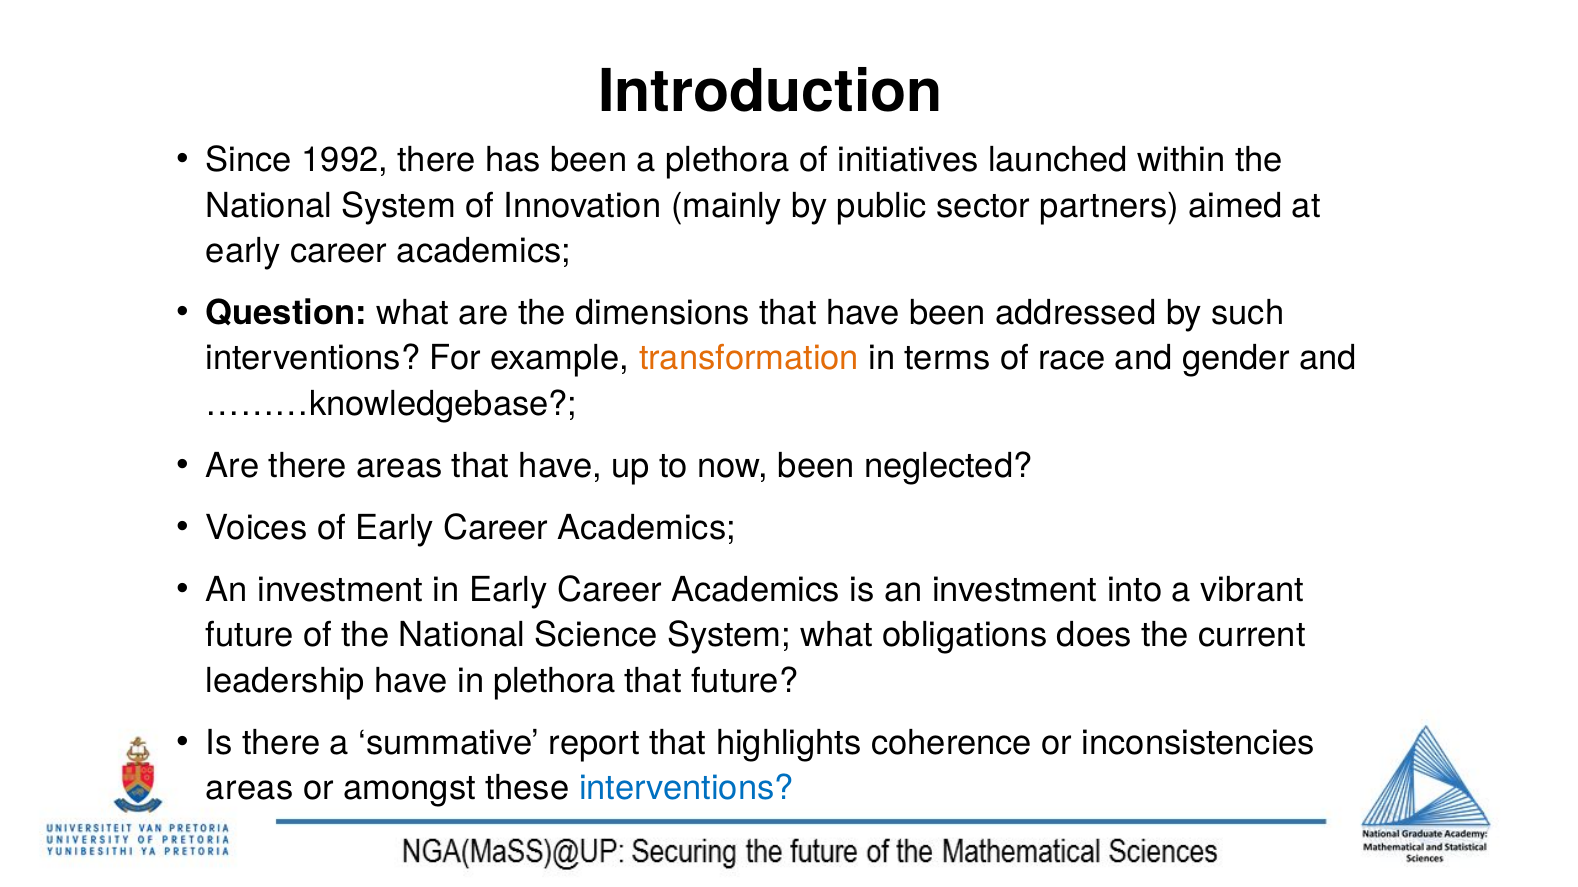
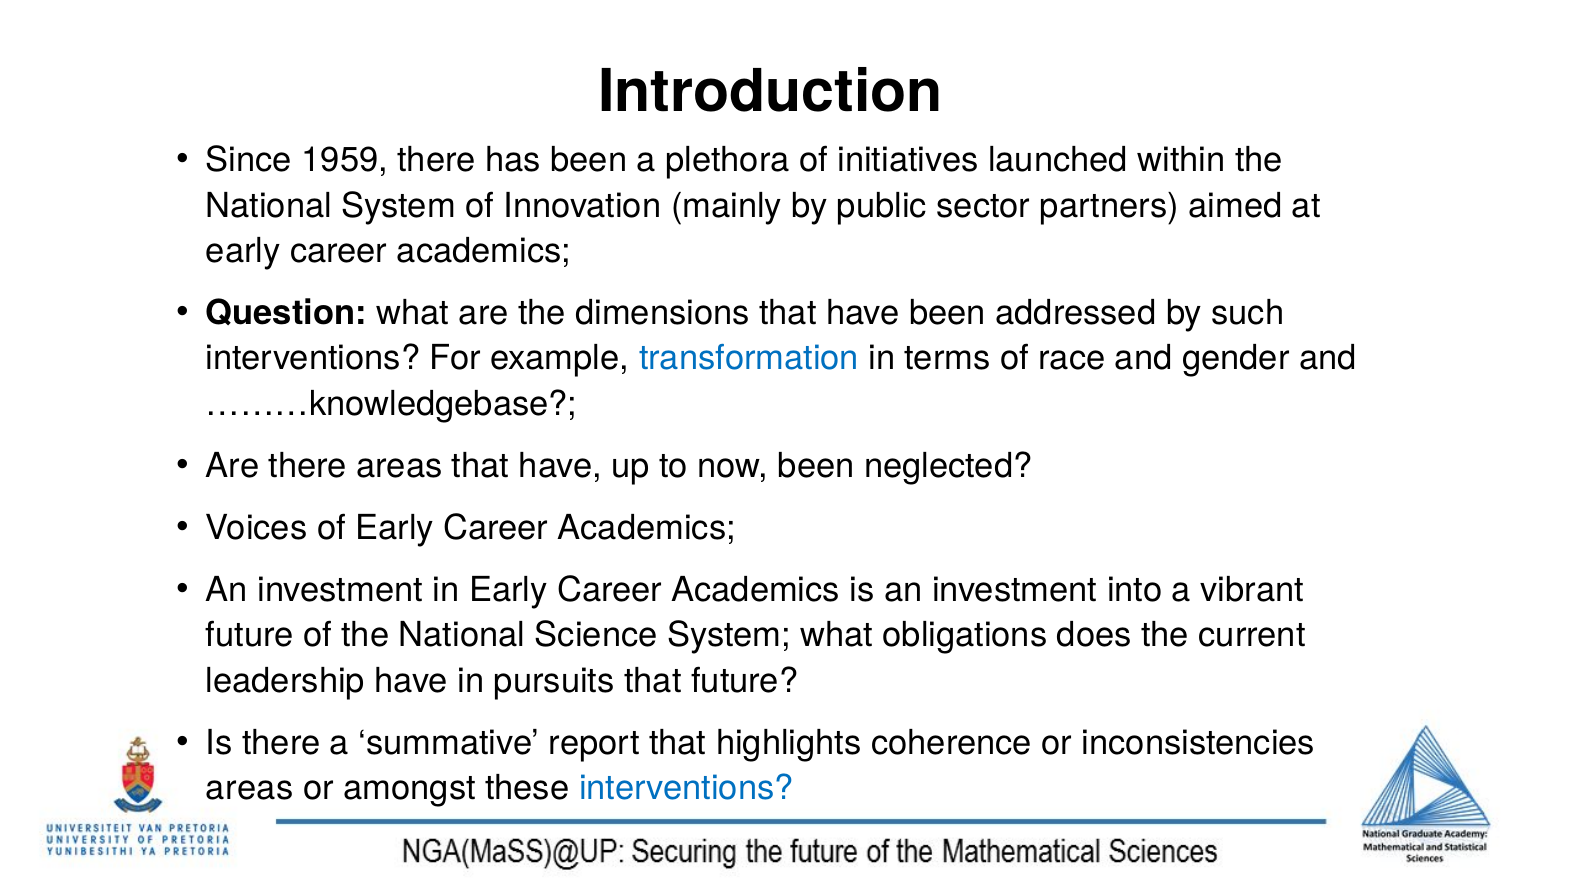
1992: 1992 -> 1959 (345, 160)
transformation colour: orange -> blue (749, 359)
in plethora: plethora -> pursuits (554, 681)
